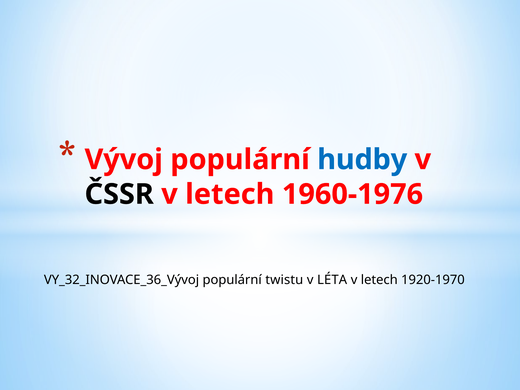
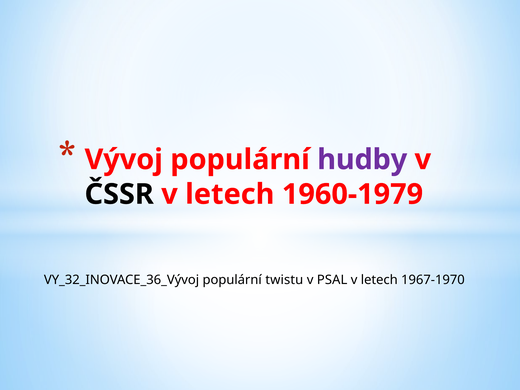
hudby colour: blue -> purple (362, 160)
1960-1976: 1960-1976 -> 1960-1979 (353, 194)
LÉTA: LÉTA -> PSAL (332, 280)
1920-1970: 1920-1970 -> 1967-1970 (433, 280)
